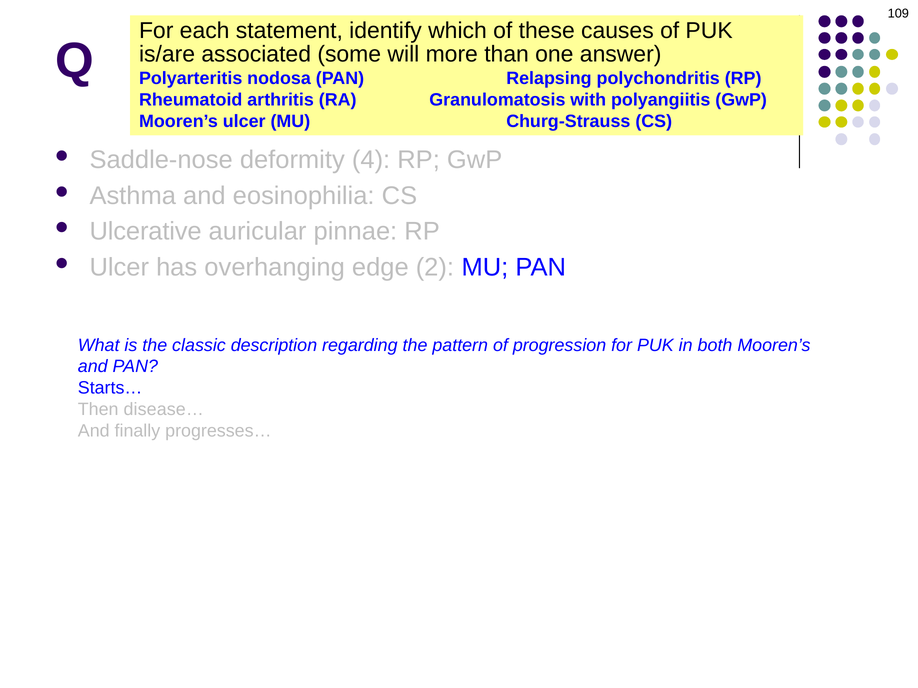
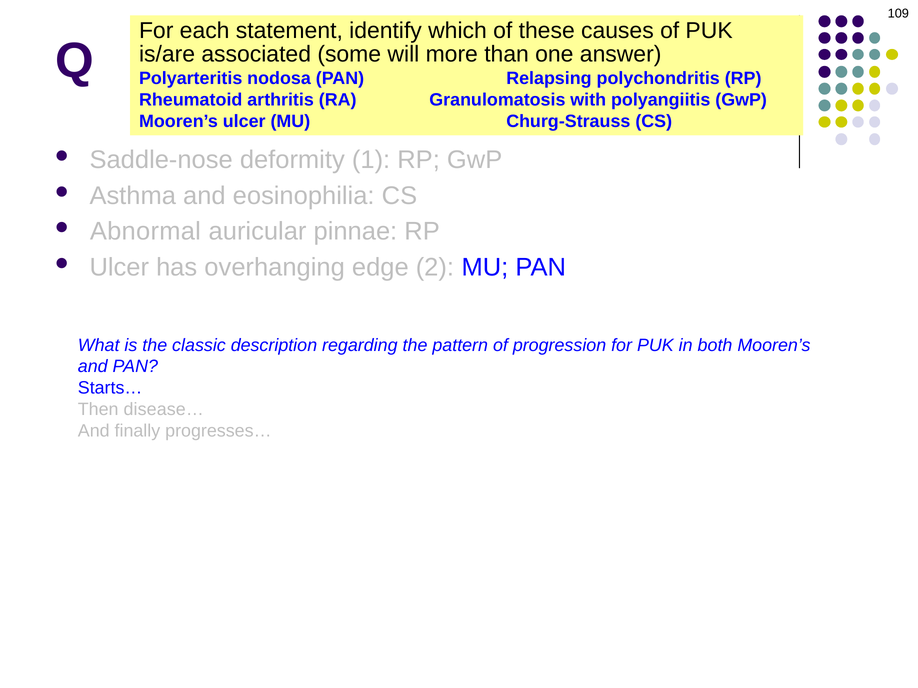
4: 4 -> 1 (371, 160)
Ulcerative: Ulcerative -> Abnormal (145, 232)
